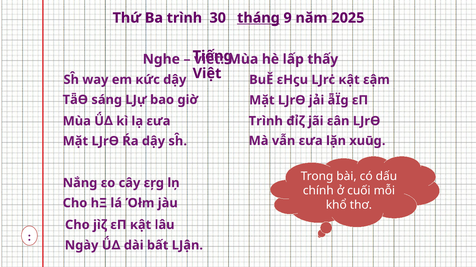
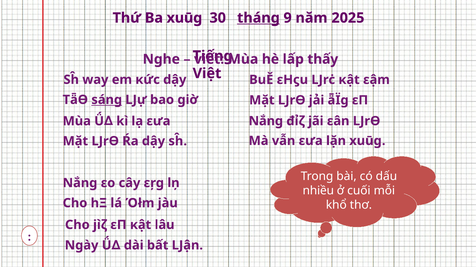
Ba trình: trình -> xuūg (184, 18)
sáng underline: none -> present (107, 100)
Trình: Trình -> Nắng (266, 121)
chính: chính -> nhiều (318, 191)
